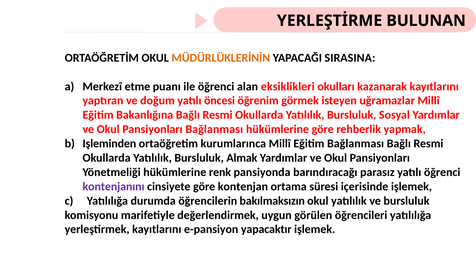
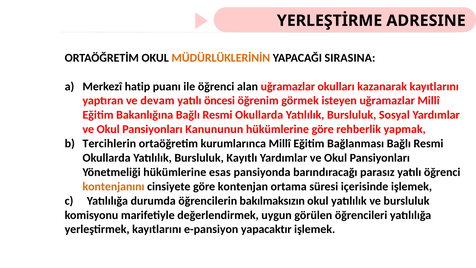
BULUNAN: BULUNAN -> ADRESINE (426, 21)
etme: etme -> hatip (137, 86)
alan eksiklikleri: eksiklikleri -> uğramazlar (288, 86)
doğum: doğum -> devam (157, 101)
Pansiyonları Bağlanması: Bağlanması -> Kanununun (214, 129)
Işleminden: Işleminden -> Tercihlerin (109, 143)
Almak: Almak -> Kayıtlı (242, 158)
renk: renk -> esas (220, 172)
kontenjanını colour: purple -> orange (114, 186)
